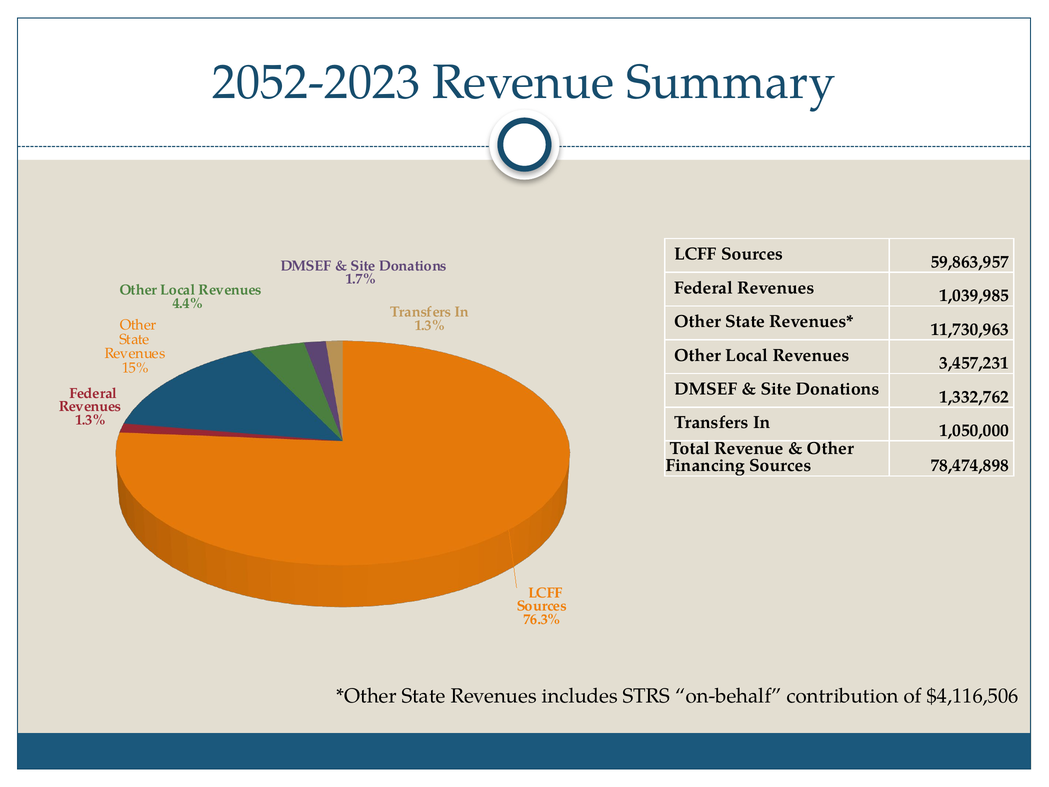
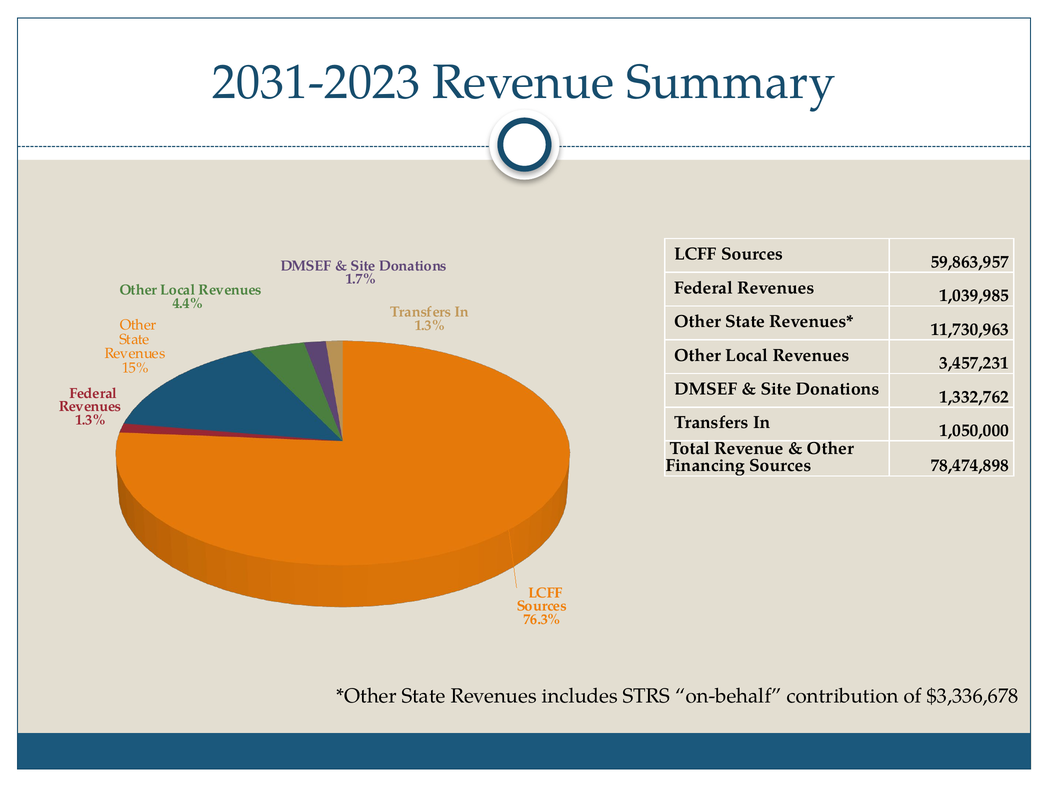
2052-2023: 2052-2023 -> 2031-2023 (316, 83)
$4,116,506: $4,116,506 -> $3,336,678 (973, 696)
